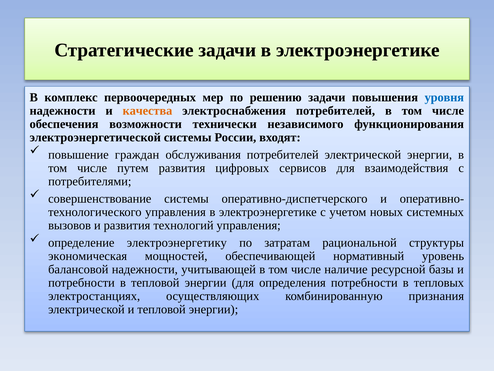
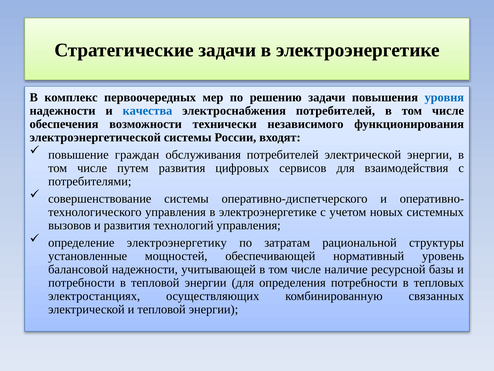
качества colour: orange -> blue (147, 111)
экономическая: экономическая -> установленные (88, 256)
признания: признания -> связанных (436, 296)
